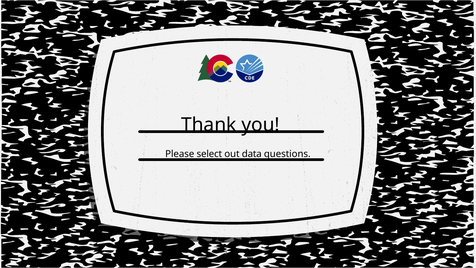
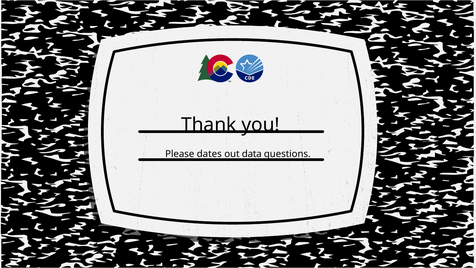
select: select -> dates (209, 154)
